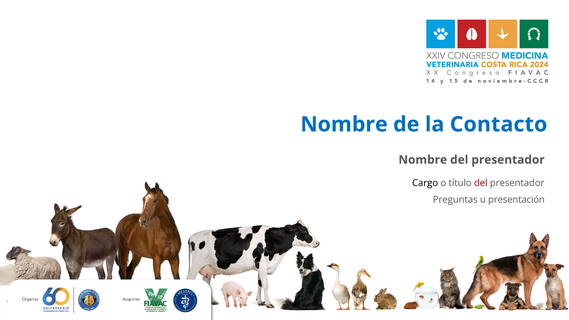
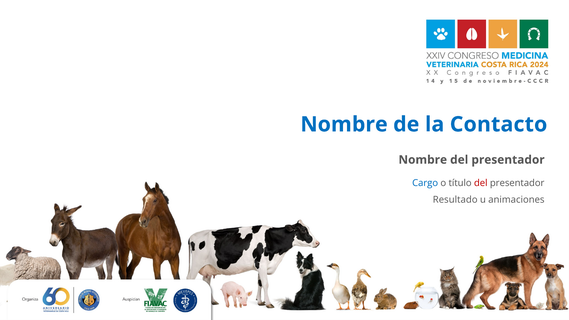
Cargo colour: black -> blue (425, 183)
Preguntas: Preguntas -> Resultado (455, 200)
presentación: presentación -> animaciones (516, 200)
